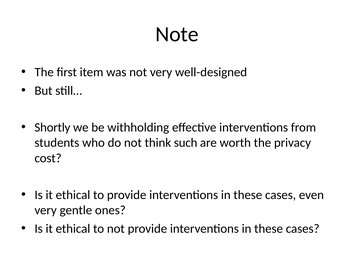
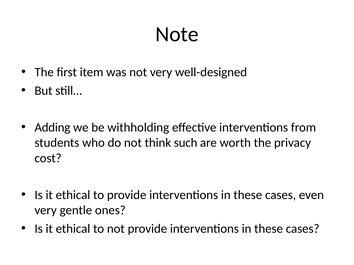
Shortly: Shortly -> Adding (52, 128)
